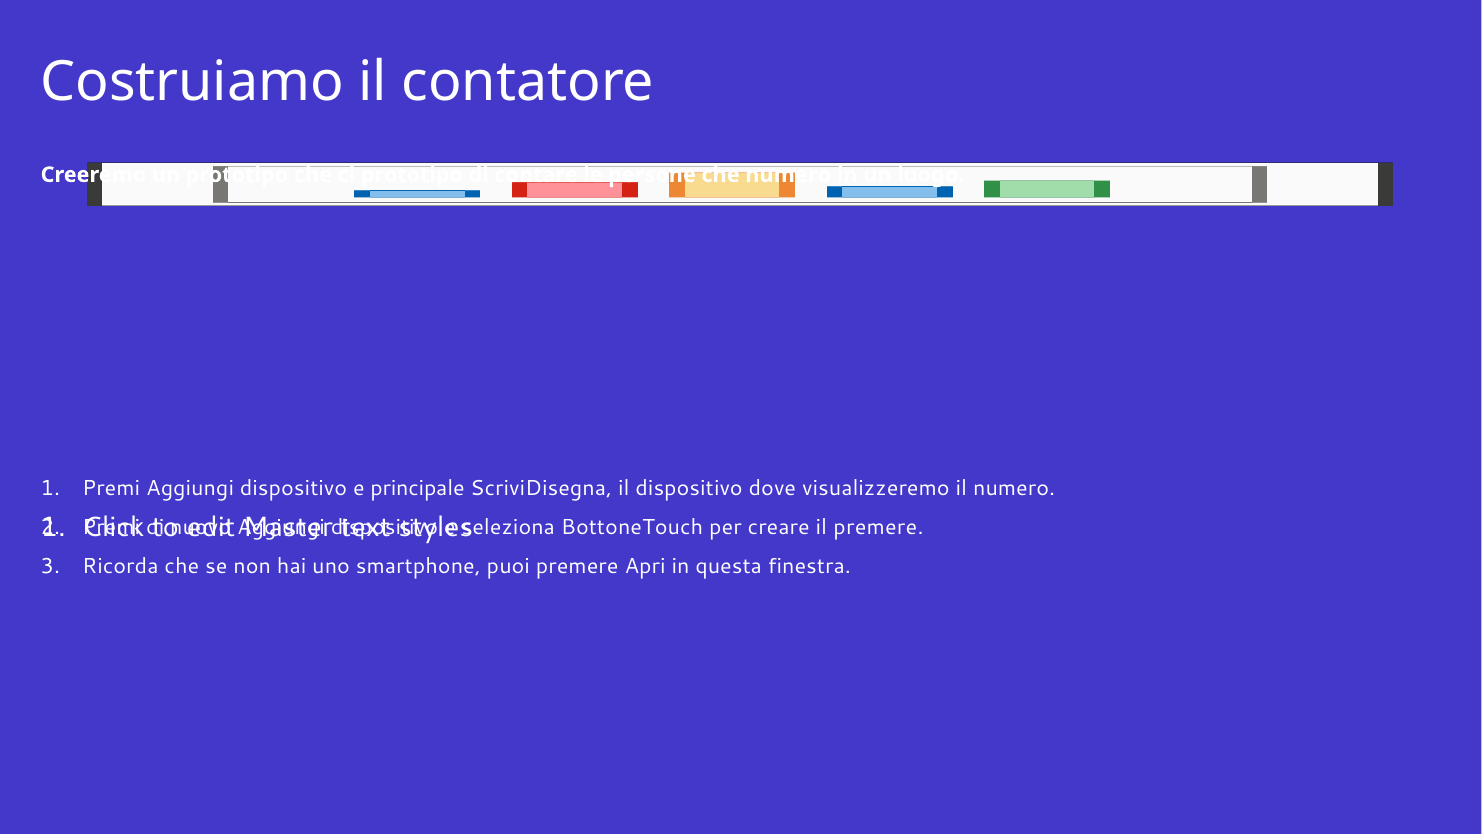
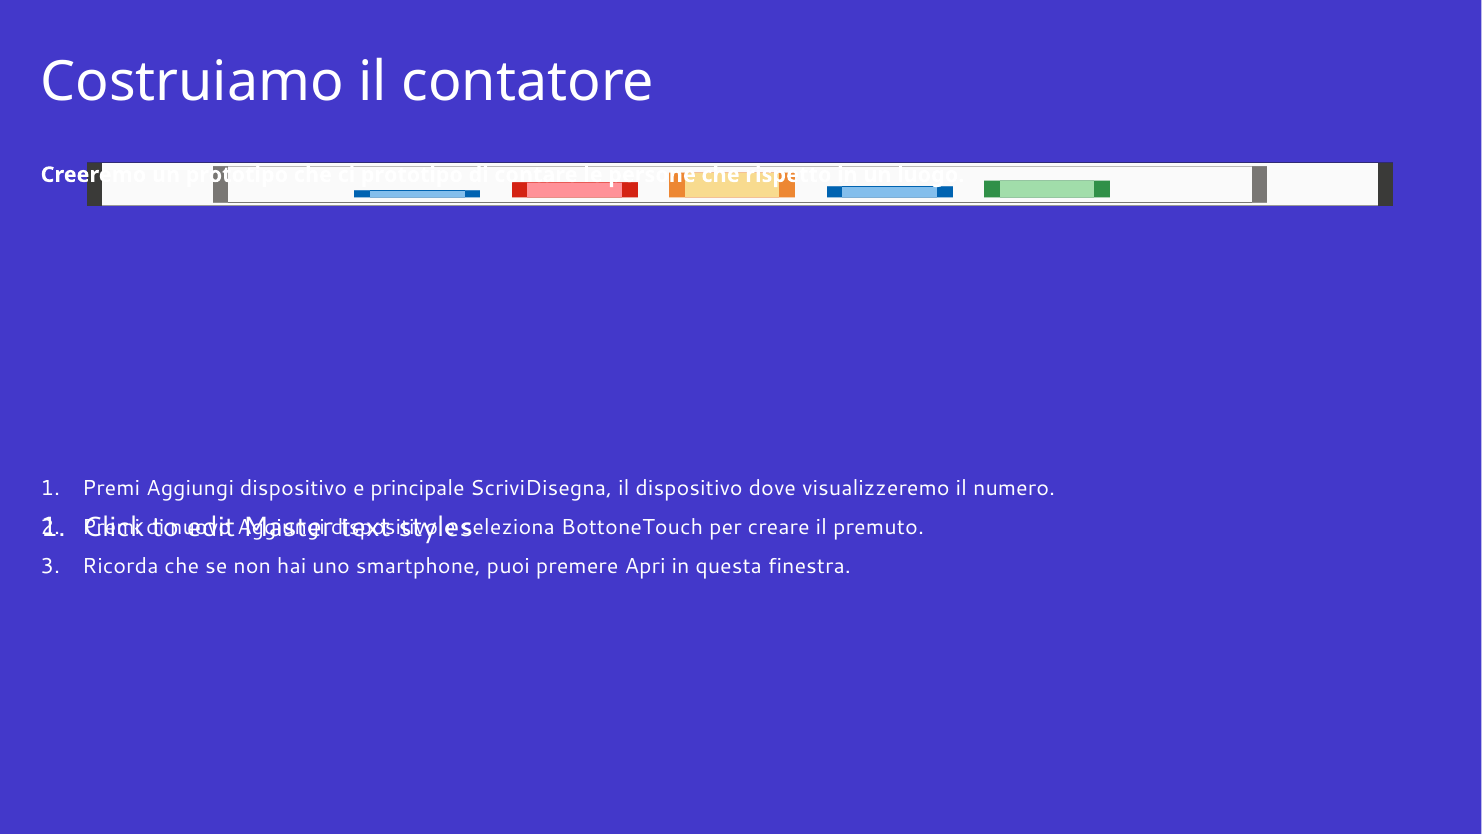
che numero: numero -> rispetto (788, 175)
il premere: premere -> premuto (879, 527)
